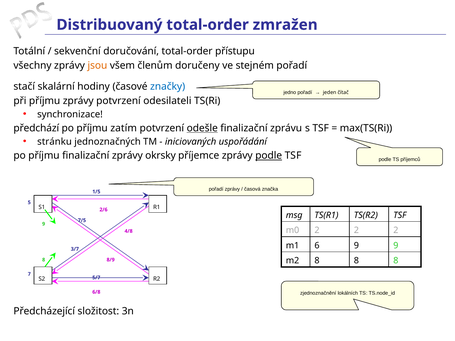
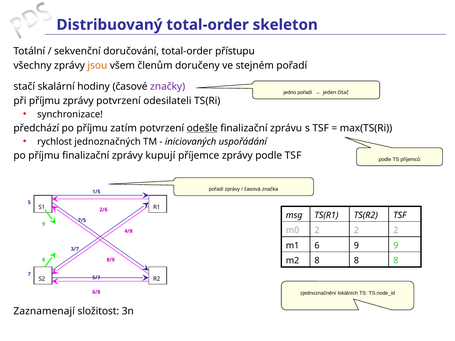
zmražen: zmražen -> skeleton (285, 25)
značky colour: blue -> purple (168, 87)
stránku: stránku -> rychlost (55, 142)
okrsky: okrsky -> kupují (160, 156)
podle underline: present -> none (269, 156)
Předcházející: Předcházející -> Zaznamenají (44, 311)
